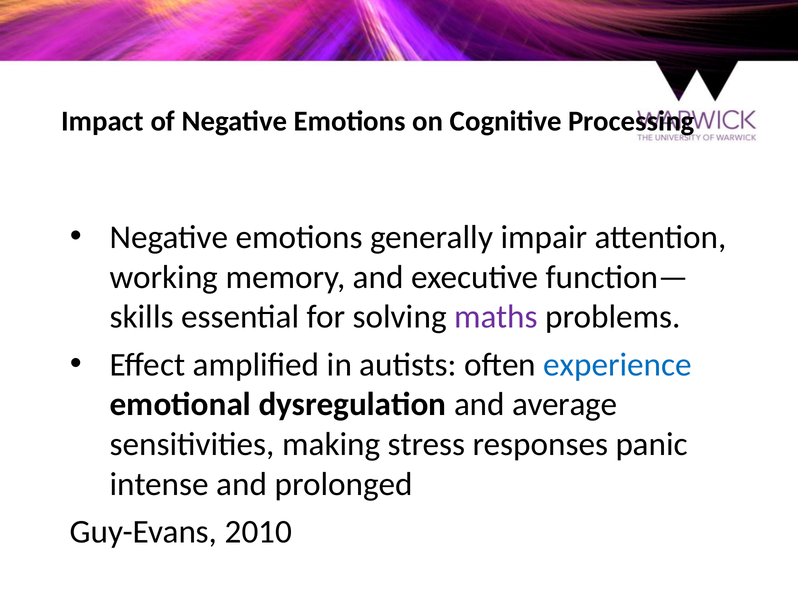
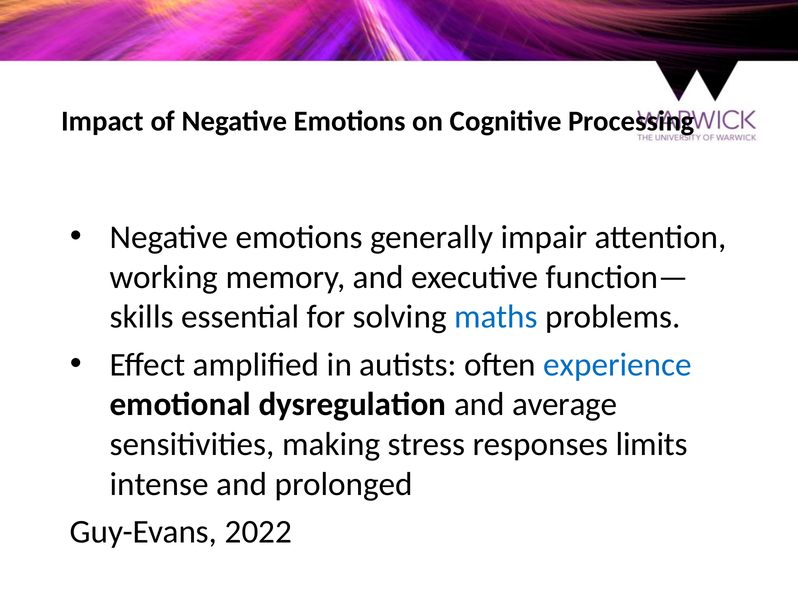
maths colour: purple -> blue (496, 317)
panic: panic -> limits (652, 445)
2010: 2010 -> 2022 (258, 532)
